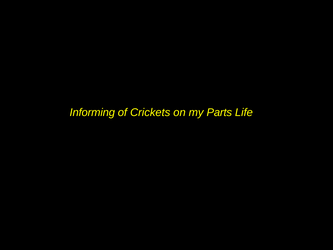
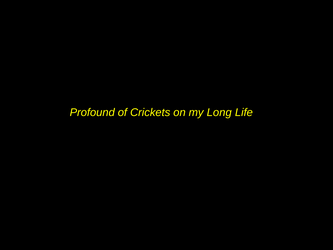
Informing: Informing -> Profound (92, 112)
Parts: Parts -> Long (219, 112)
